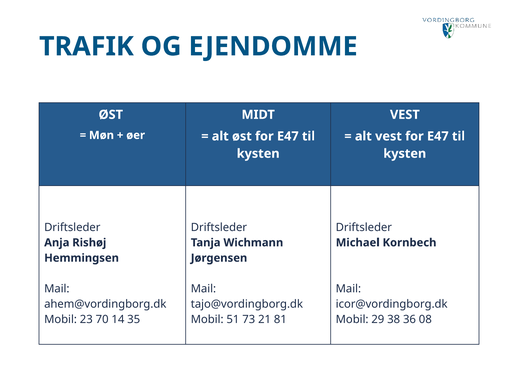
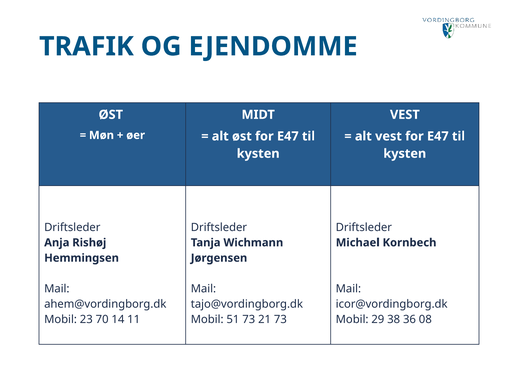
35: 35 -> 11 (134, 319)
21 81: 81 -> 73 (280, 319)
